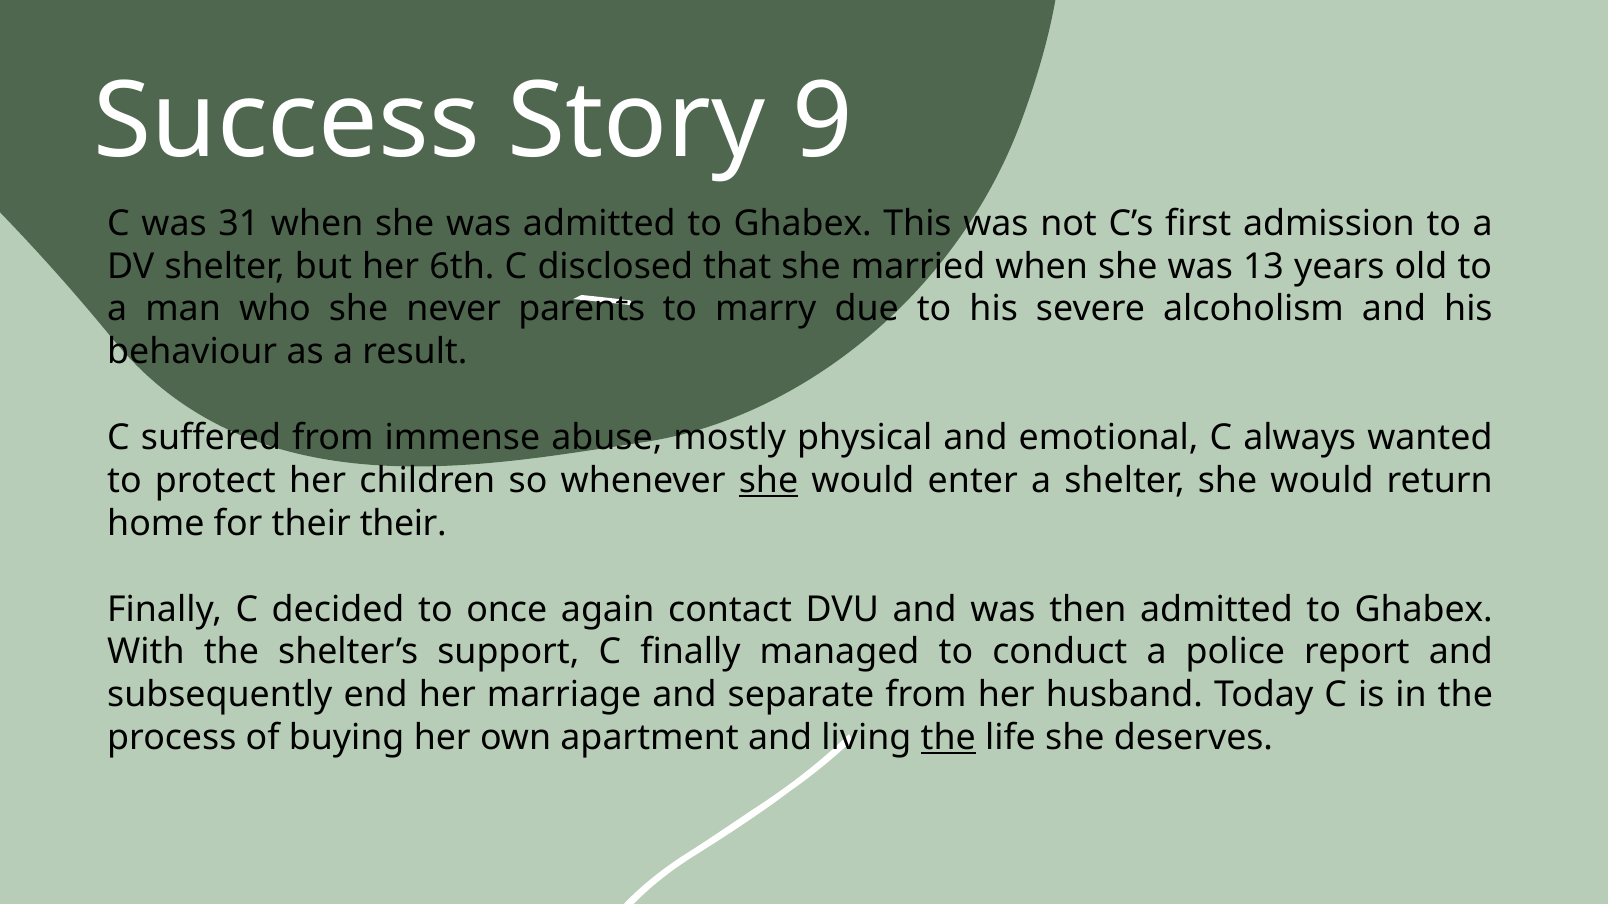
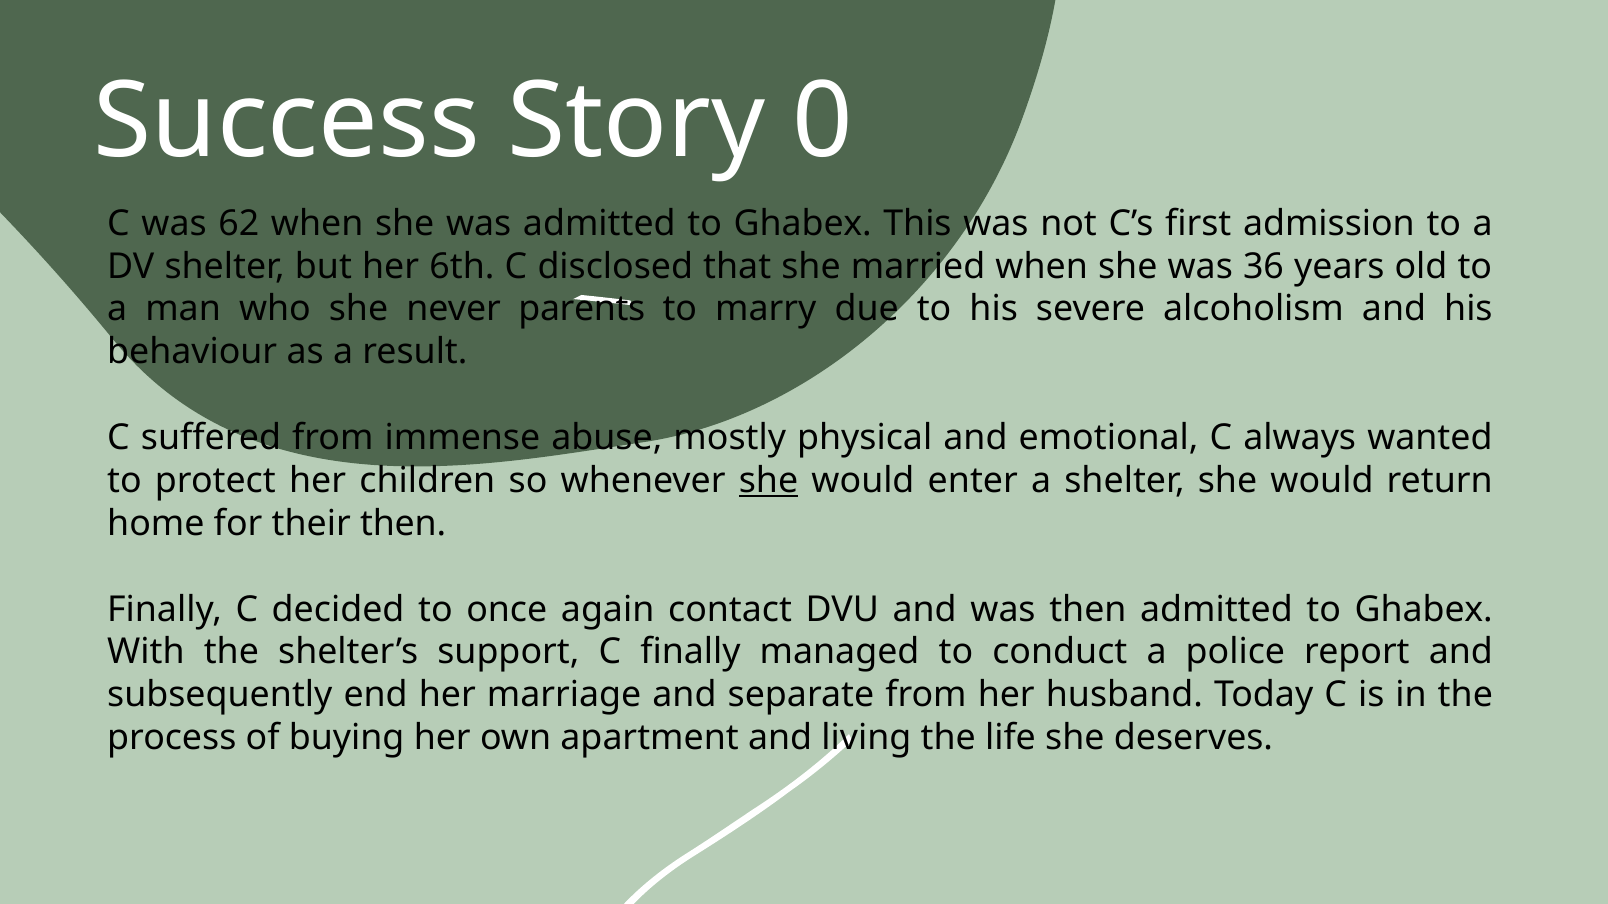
9: 9 -> 0 (823, 122)
31: 31 -> 62 (239, 224)
13: 13 -> 36 (1263, 266)
their their: their -> then (403, 524)
the underline: present -> none (948, 738)
